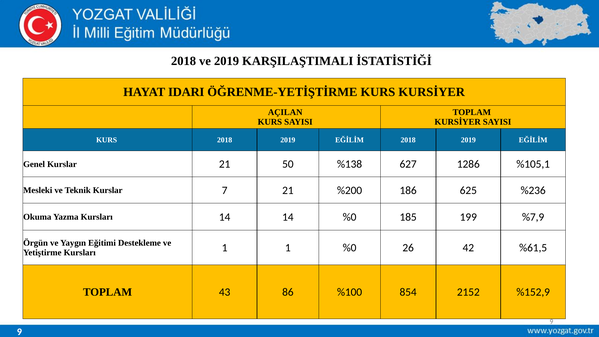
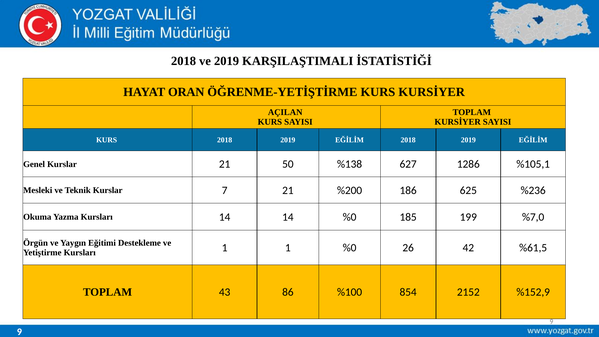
IDARI: IDARI -> ORAN (186, 92)
%7,9: %7,9 -> %7,0 (533, 217)
